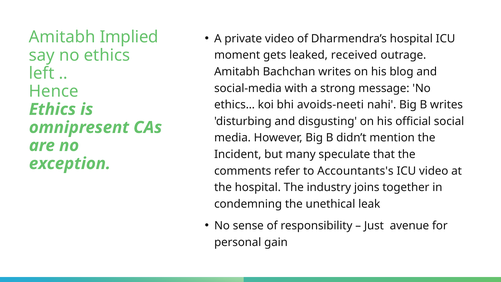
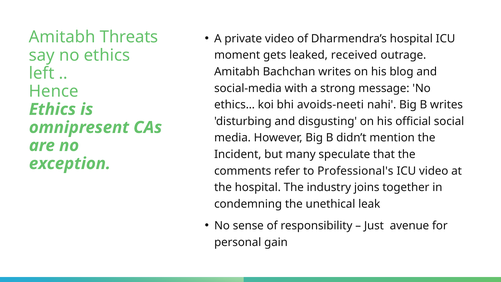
Implied: Implied -> Threats (129, 37)
Accountants's: Accountants's -> Professional's (355, 171)
